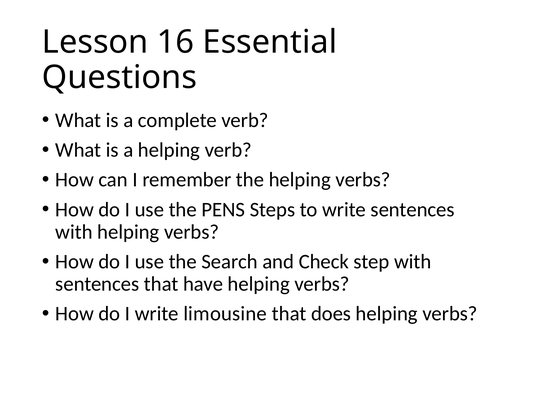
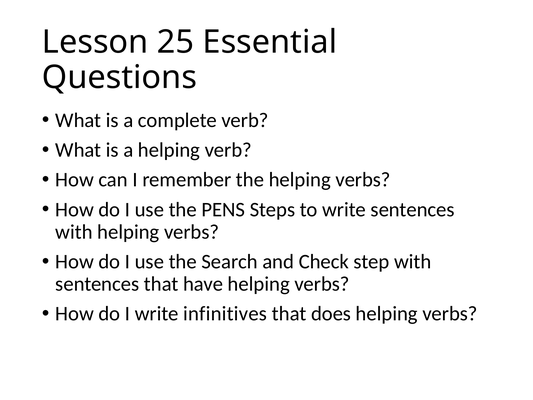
16: 16 -> 25 (175, 42)
limousine: limousine -> infinitives (225, 314)
